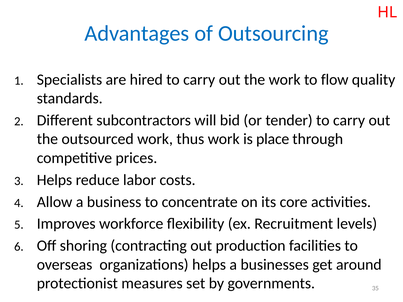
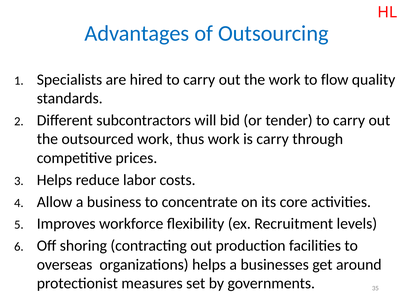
is place: place -> carry (273, 139)
